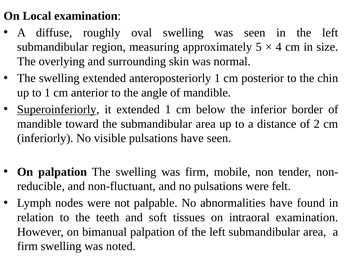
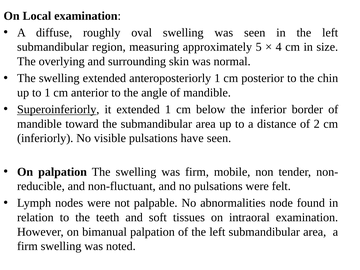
abnormalities have: have -> node (281, 203)
